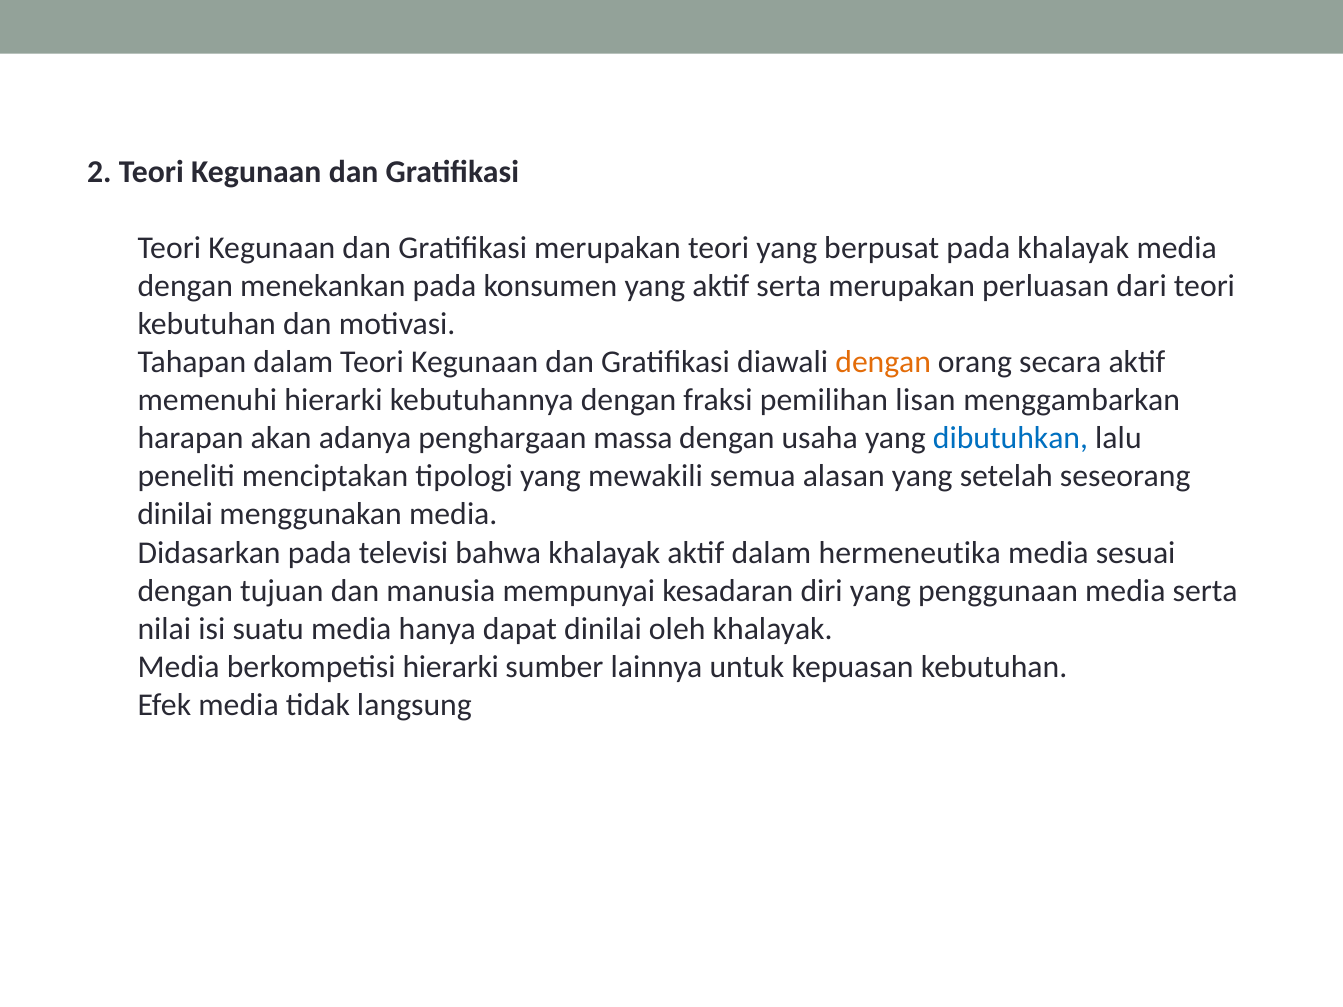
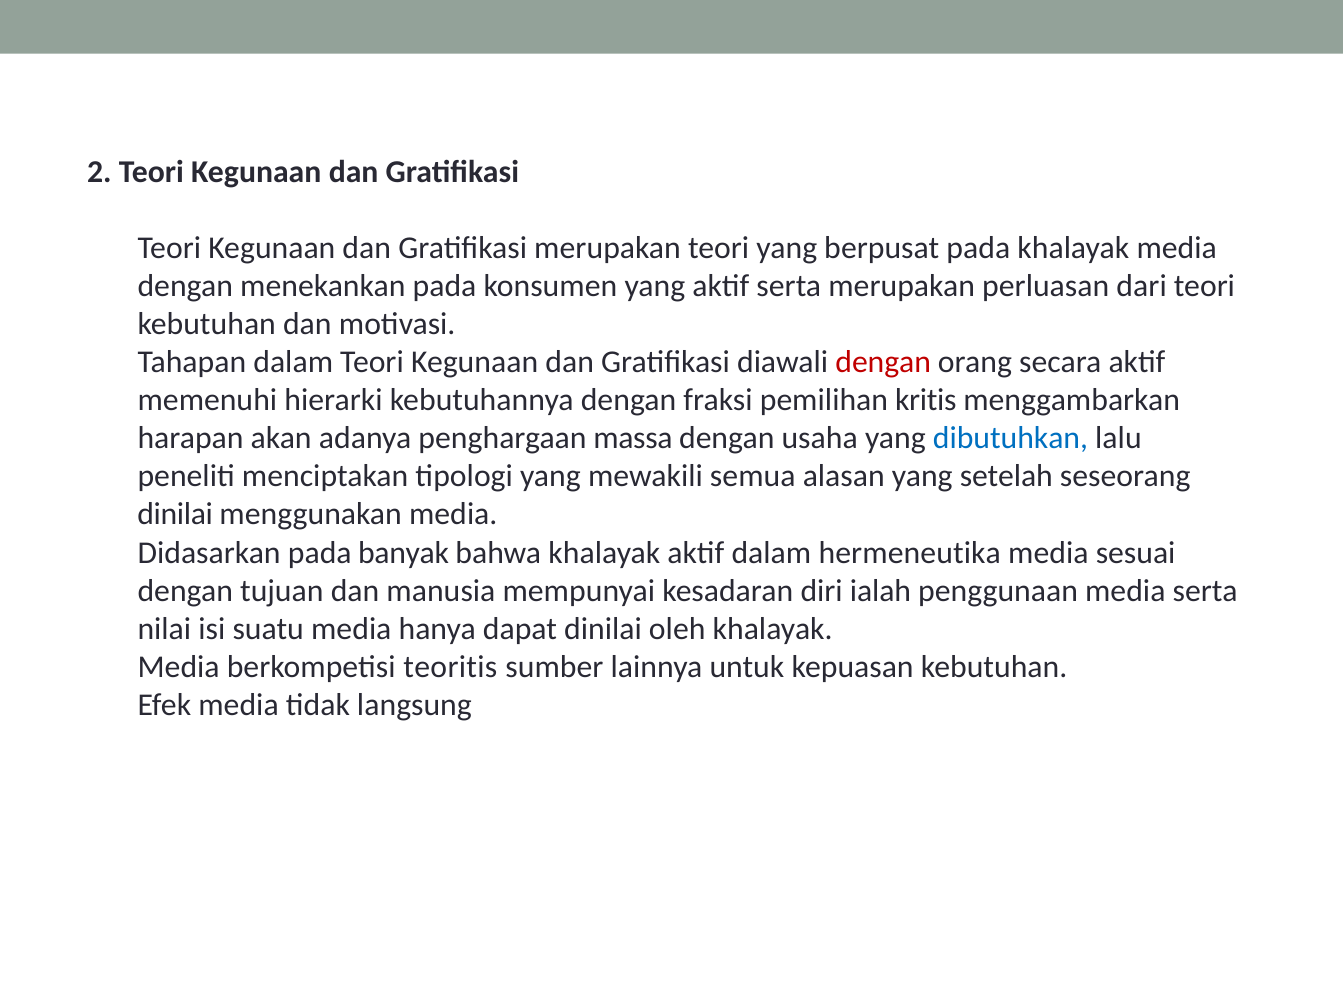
dengan colour: orange -> red (883, 362)
lisan: lisan -> kritis (926, 400)
televisi: televisi -> banyak (404, 553)
diri yang: yang -> ialah (880, 591)
berkompetisi hierarki: hierarki -> teoritis (450, 667)
